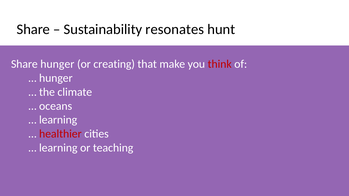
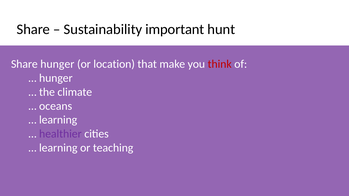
resonates: resonates -> important (175, 29)
creating: creating -> location (114, 64)
healthier colour: red -> purple (60, 134)
